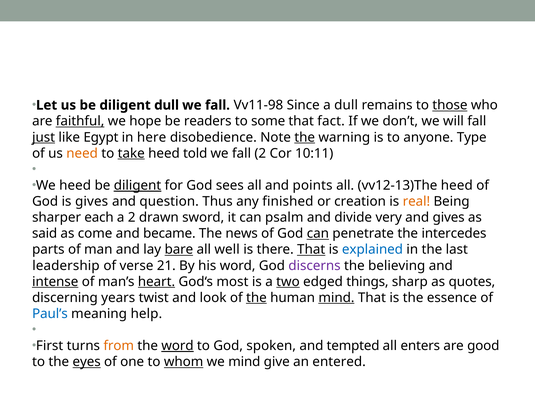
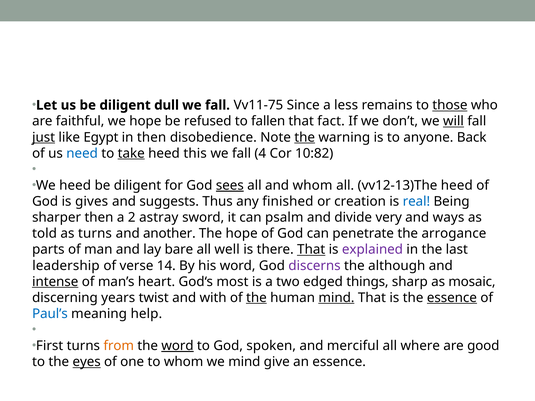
Vv11-98: Vv11-98 -> Vv11-75 (258, 105)
a dull: dull -> less (346, 105)
faithful underline: present -> none (80, 121)
readers: readers -> refused (208, 121)
some: some -> fallen (268, 121)
will underline: none -> present (453, 121)
in here: here -> then (152, 137)
Type: Type -> Back (472, 137)
need colour: orange -> blue (82, 153)
told: told -> this (195, 153)
fall 2: 2 -> 4 (260, 153)
10:11: 10:11 -> 10:82 (314, 153)
diligent underline: present -> none (137, 186)
sees underline: none -> present (230, 186)
and points: points -> whom (313, 186)
question: question -> suggests (169, 202)
real colour: orange -> blue (416, 202)
sharper each: each -> then (99, 218)
drawn: drawn -> astray (159, 218)
and gives: gives -> ways (449, 218)
said: said -> told (45, 234)
as come: come -> turns (95, 234)
became: became -> another (169, 234)
The news: news -> hope (242, 234)
can underline: present -> none (318, 234)
intercedes: intercedes -> arrogance (454, 234)
bare underline: present -> none (179, 250)
explained colour: blue -> purple (372, 250)
21: 21 -> 14 (166, 266)
believing: believing -> although (397, 266)
heart underline: present -> none (156, 282)
two underline: present -> none (288, 282)
quotes: quotes -> mosaic (472, 282)
look: look -> with (213, 298)
essence underline: none -> present (452, 298)
tempted: tempted -> merciful (353, 346)
enters: enters -> where (420, 346)
whom underline: present -> none (184, 362)
an entered: entered -> essence (339, 362)
